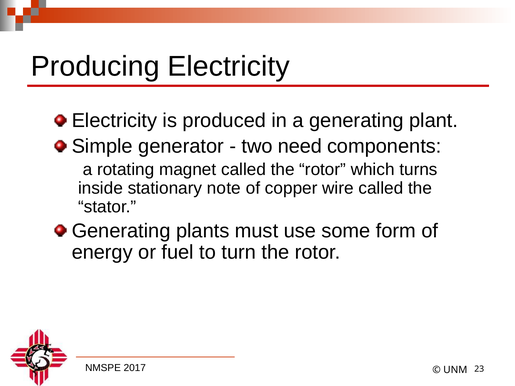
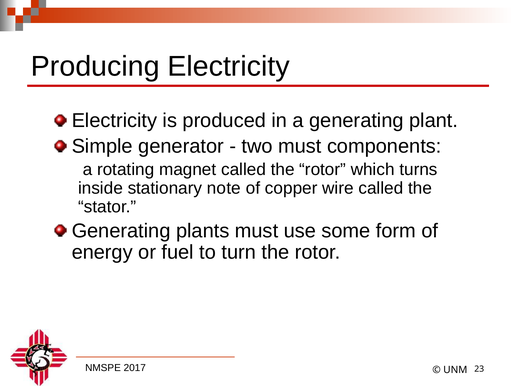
two need: need -> must (300, 146)
